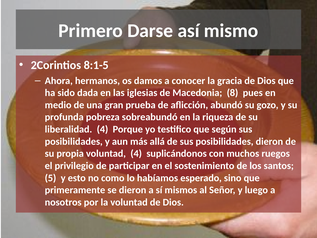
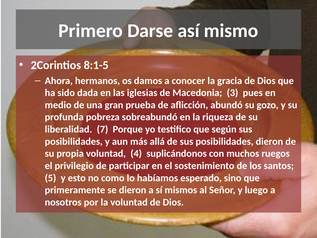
8: 8 -> 3 (232, 93)
liberalidad 4: 4 -> 7 (102, 129)
